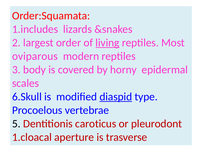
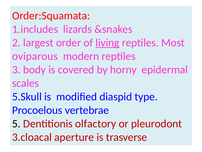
6.Skull: 6.Skull -> 5.Skull (27, 96)
diaspid underline: present -> none (116, 96)
caroticus: caroticus -> olfactory (96, 123)
1.cloacal: 1.cloacal -> 3.cloacal (32, 137)
